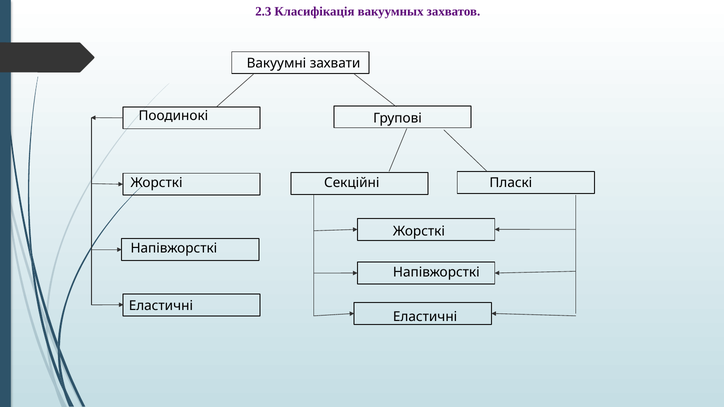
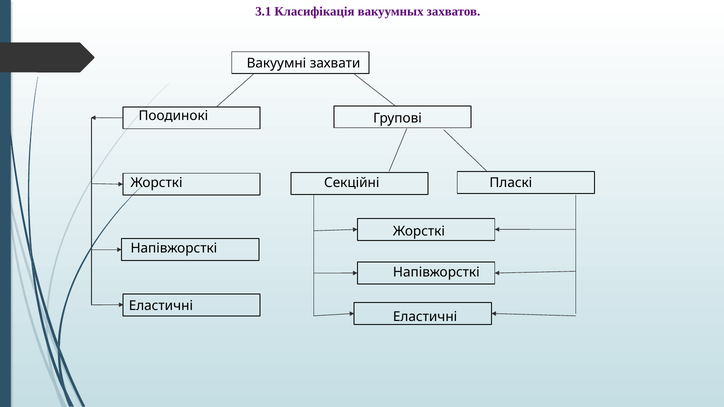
2.3: 2.3 -> 3.1 (263, 11)
